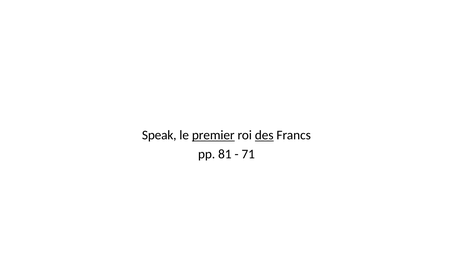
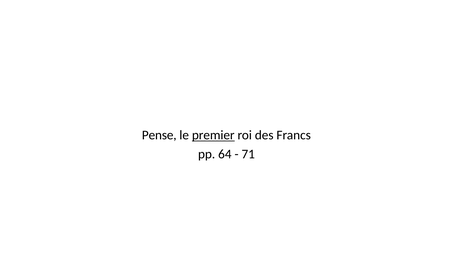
Speak: Speak -> Pense (159, 135)
des underline: present -> none (264, 135)
81: 81 -> 64 (225, 154)
